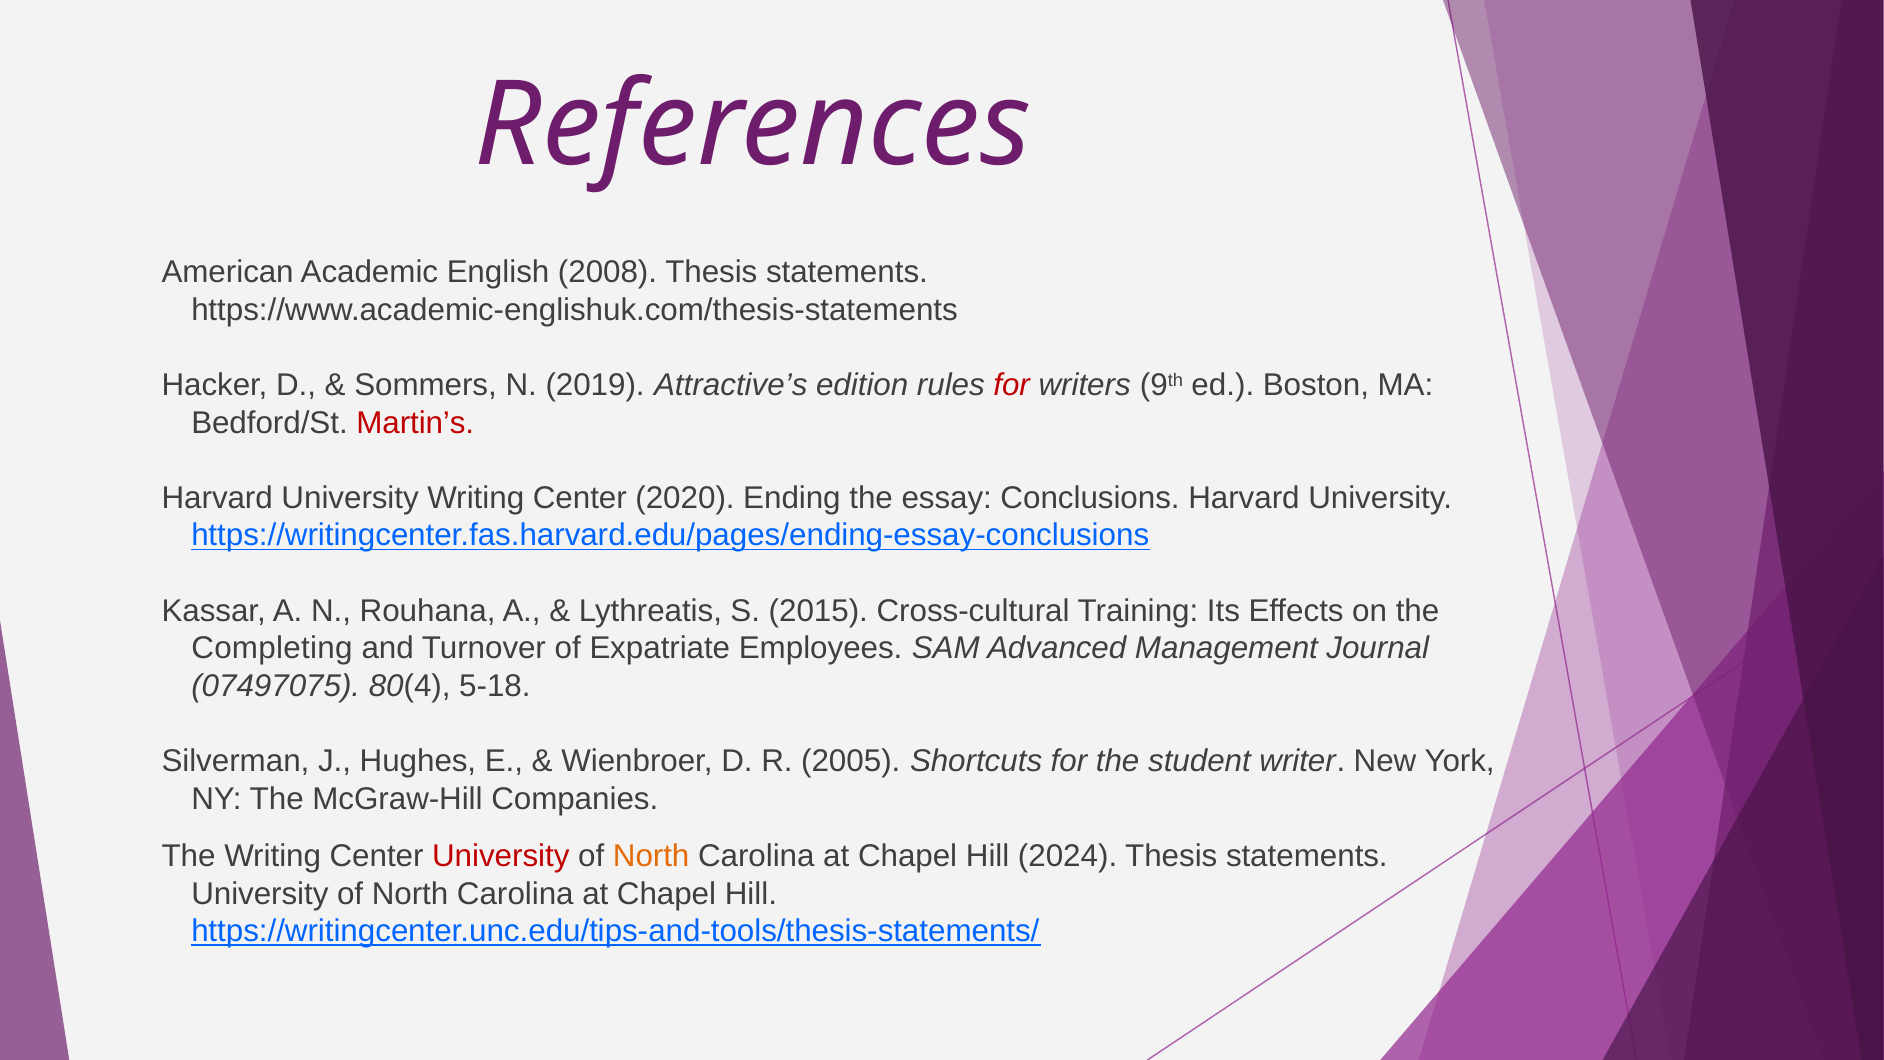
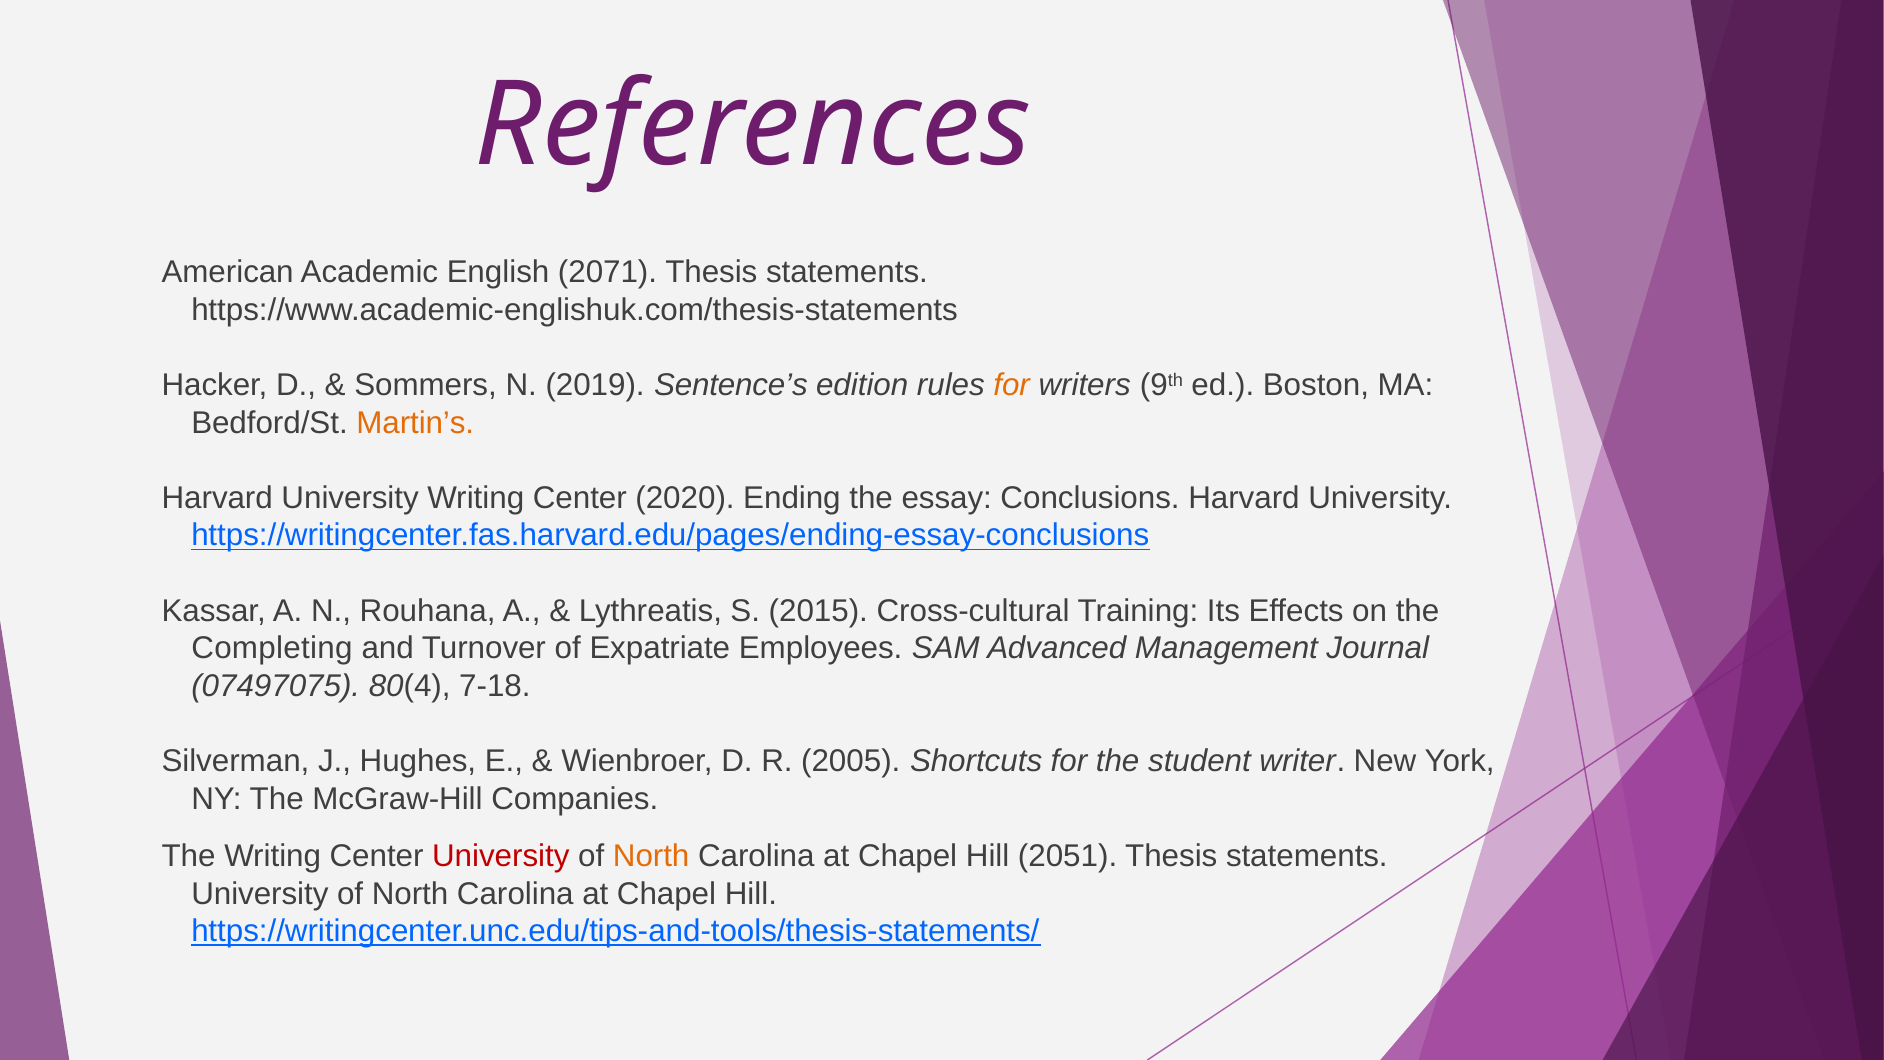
2008: 2008 -> 2071 (608, 272)
Attractive’s: Attractive’s -> Sentence’s (731, 385)
for colour: red -> orange (1012, 385)
Martin’s colour: red -> orange (415, 423)
5-18: 5-18 -> 7-18 (495, 686)
2024: 2024 -> 2051 (1068, 856)
